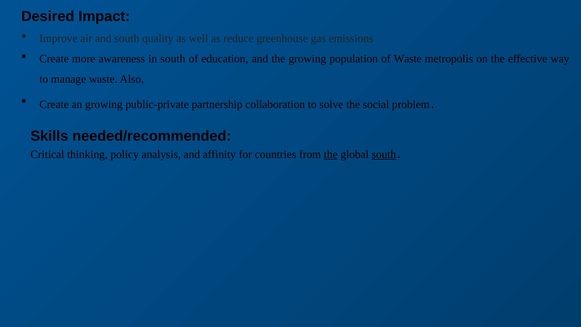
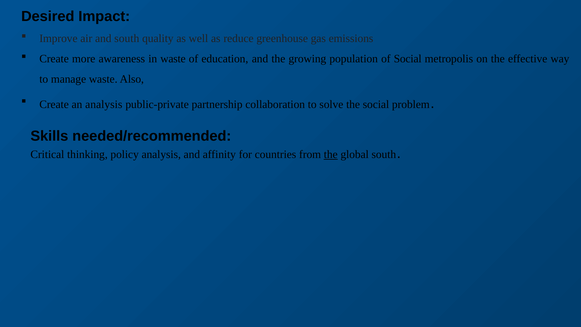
in south: south -> waste (173, 59)
of Waste: Waste -> Social (408, 59)
an growing: growing -> analysis (104, 104)
south underline: present -> none (384, 154)
